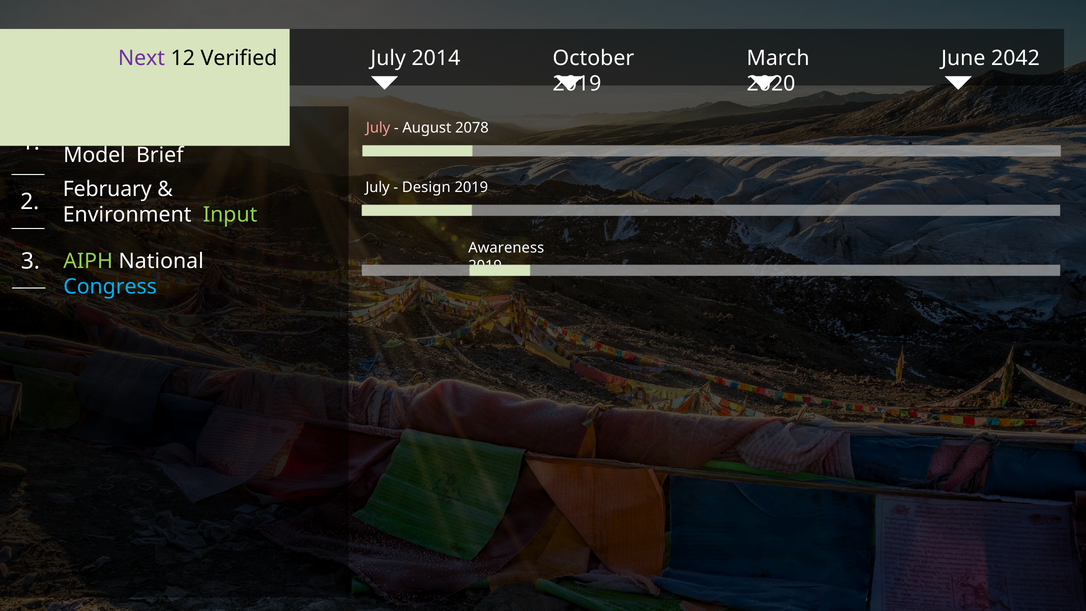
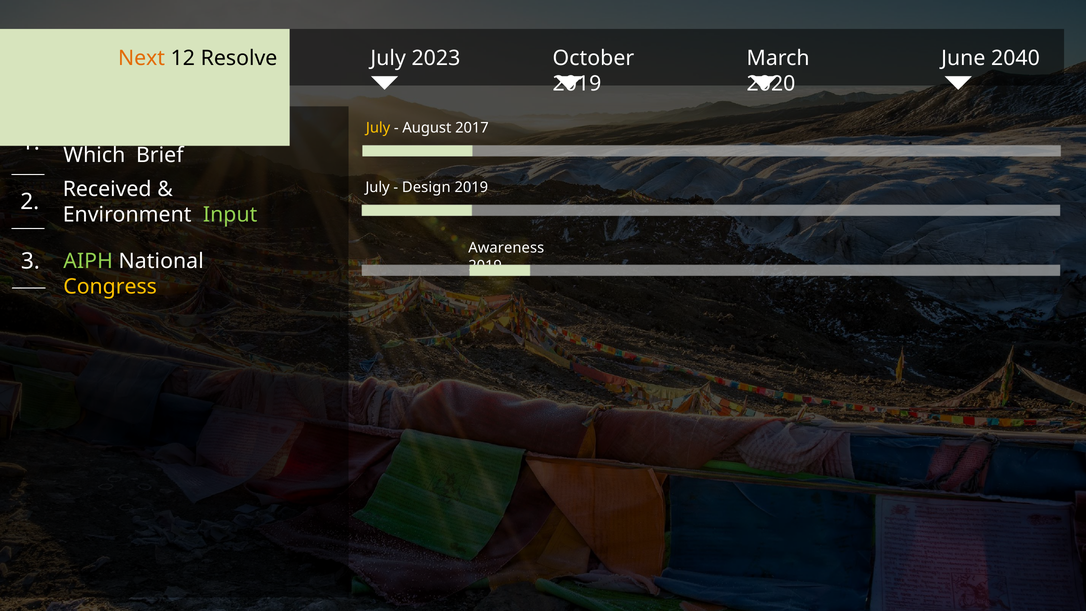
Next colour: purple -> orange (142, 58)
Verified: Verified -> Resolve (239, 58)
2014: 2014 -> 2023 (436, 58)
2042: 2042 -> 2040 (1015, 58)
July colour: pink -> yellow (378, 128)
2078: 2078 -> 2017 (472, 128)
Model: Model -> Which (94, 155)
February: February -> Received (107, 189)
Congress colour: light blue -> yellow (110, 287)
